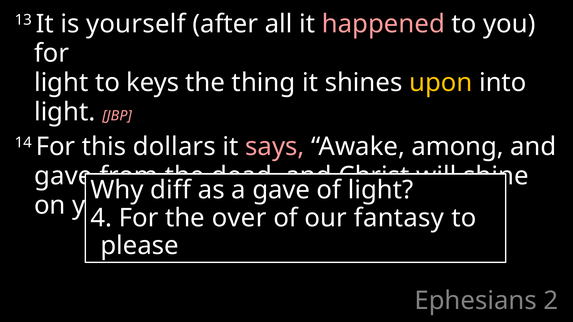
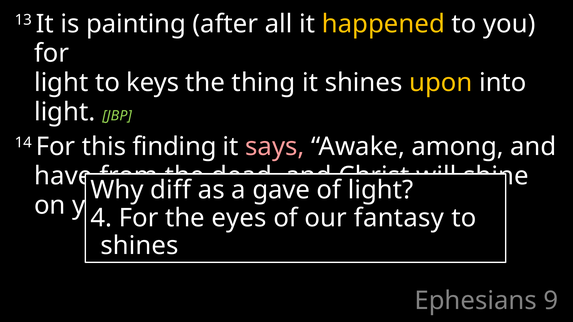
yourself: yourself -> painting (136, 24)
happened colour: pink -> yellow (383, 24)
JBP colour: pink -> light green (117, 116)
dollars: dollars -> finding (174, 147)
gave: gave -> have (63, 176)
over: over -> eyes (239, 218)
please: please -> shines (139, 246)
2: 2 -> 9 (551, 301)
